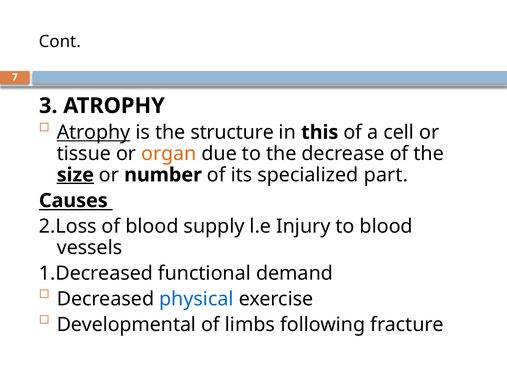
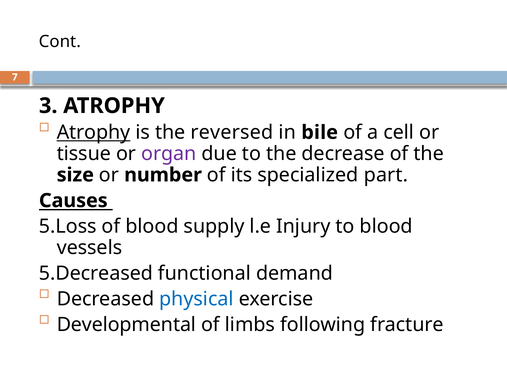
structure: structure -> reversed (232, 132)
this: this -> bile (320, 132)
organ colour: orange -> purple (169, 154)
size underline: present -> none (75, 175)
2.Loss: 2.Loss -> 5.Loss (68, 227)
1.Decreased: 1.Decreased -> 5.Decreased (96, 274)
